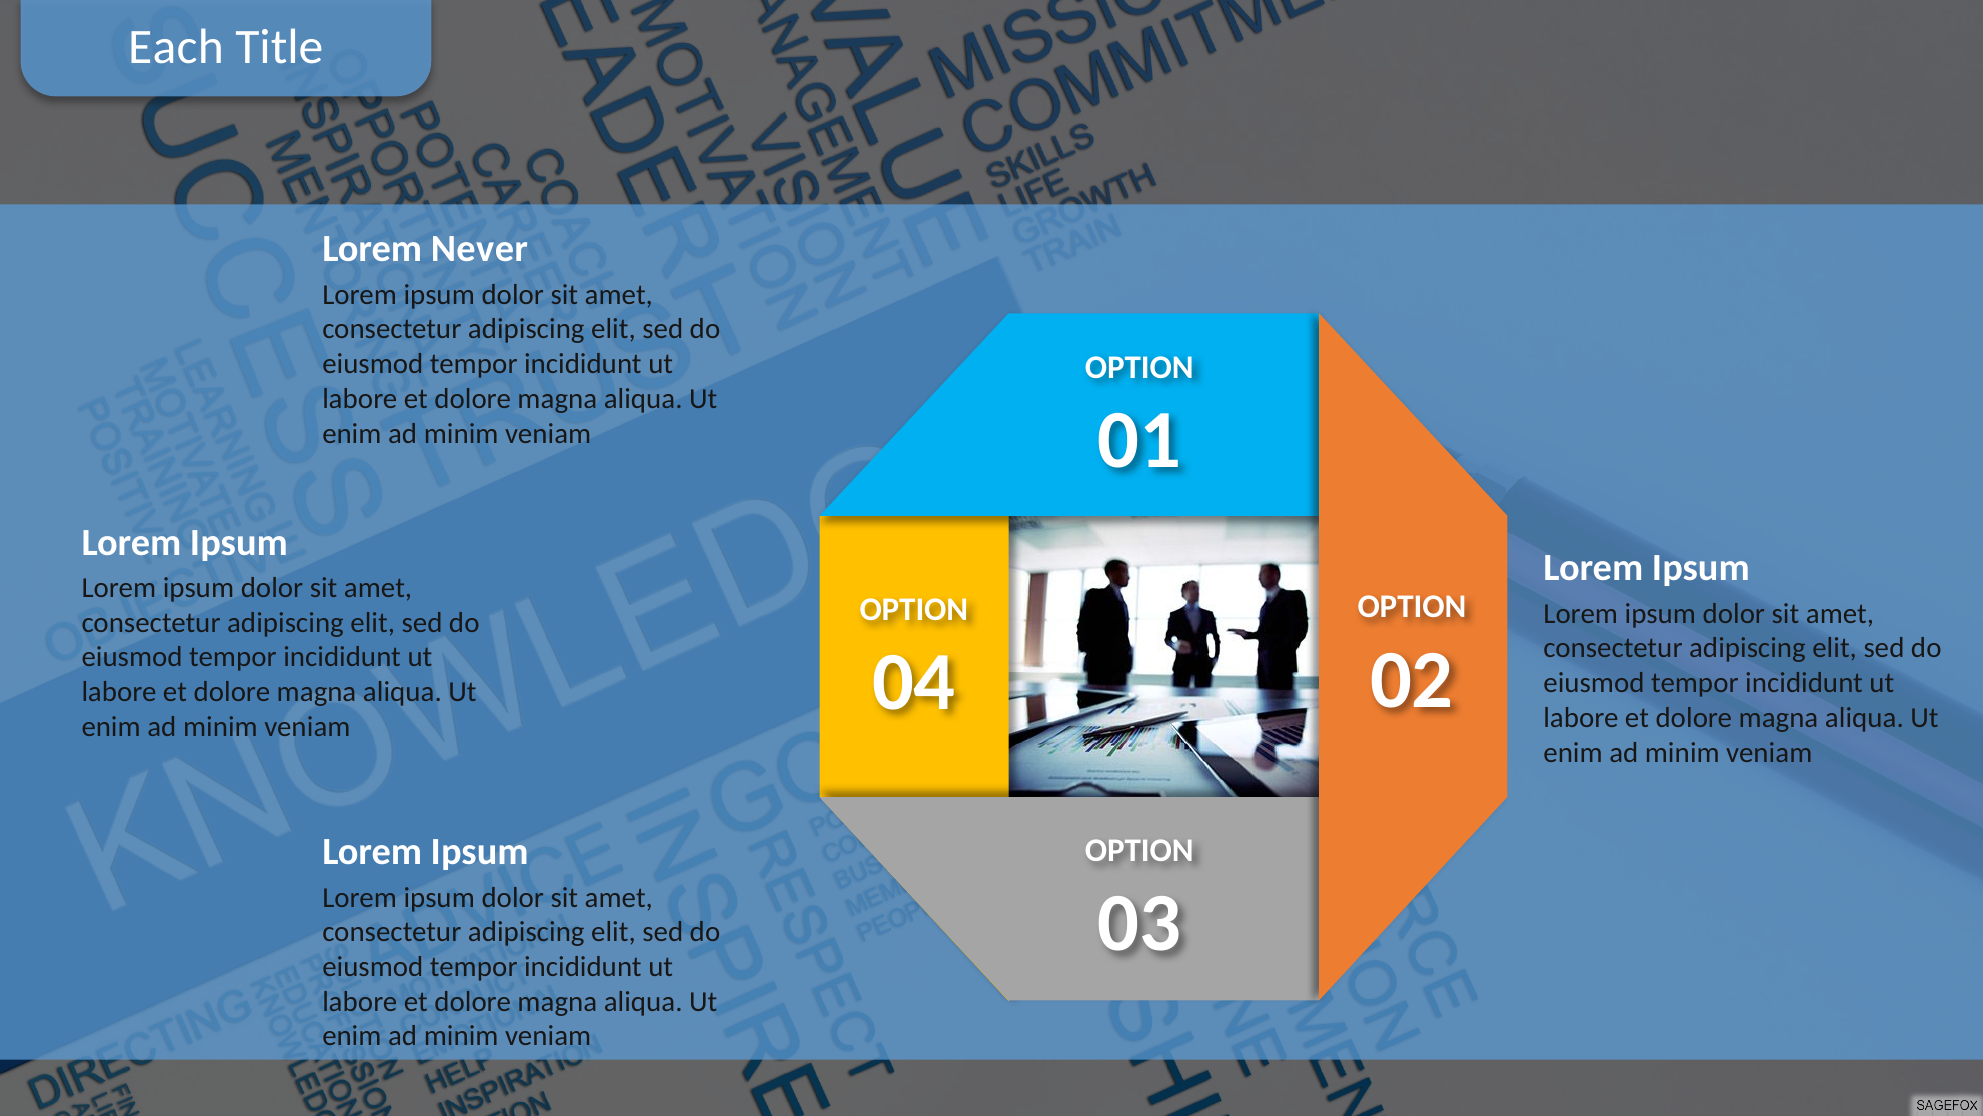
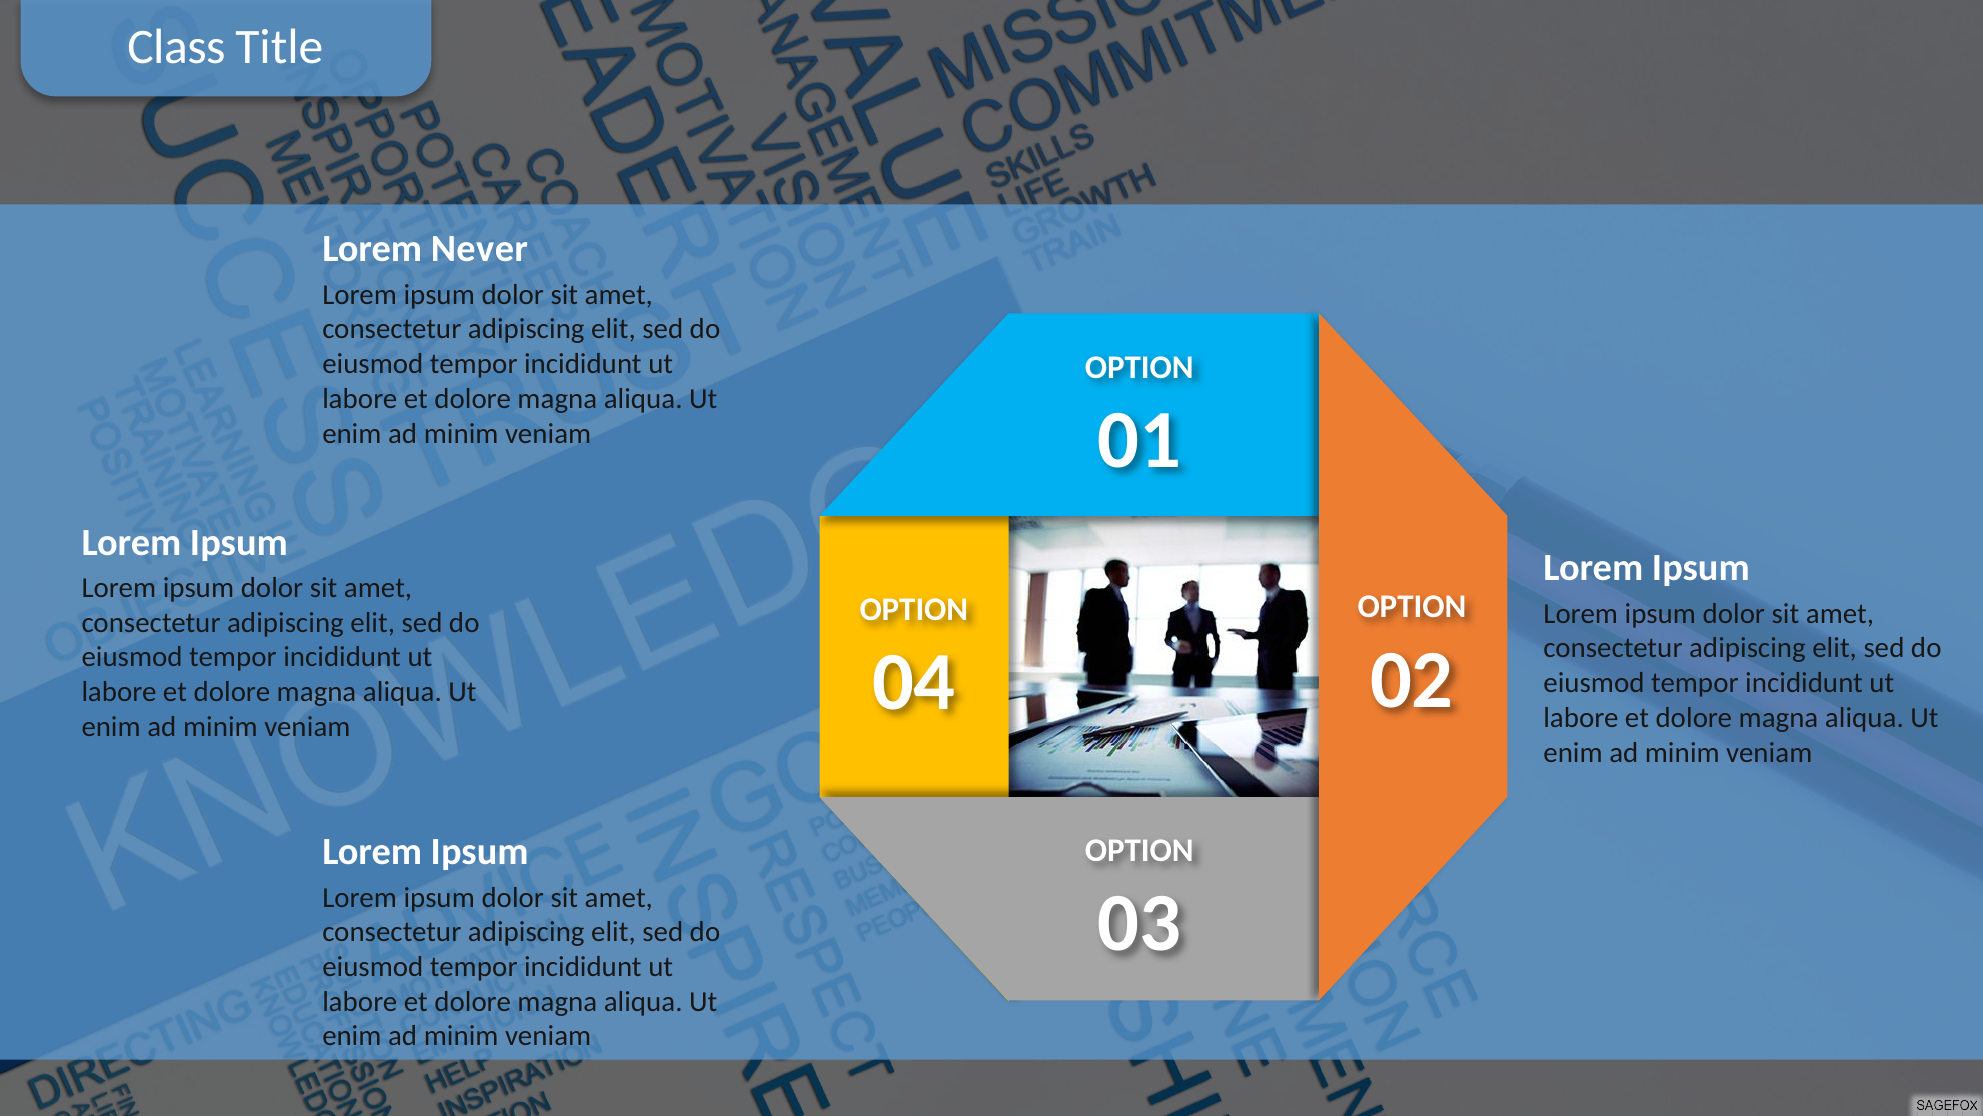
Each: Each -> Class (176, 47)
